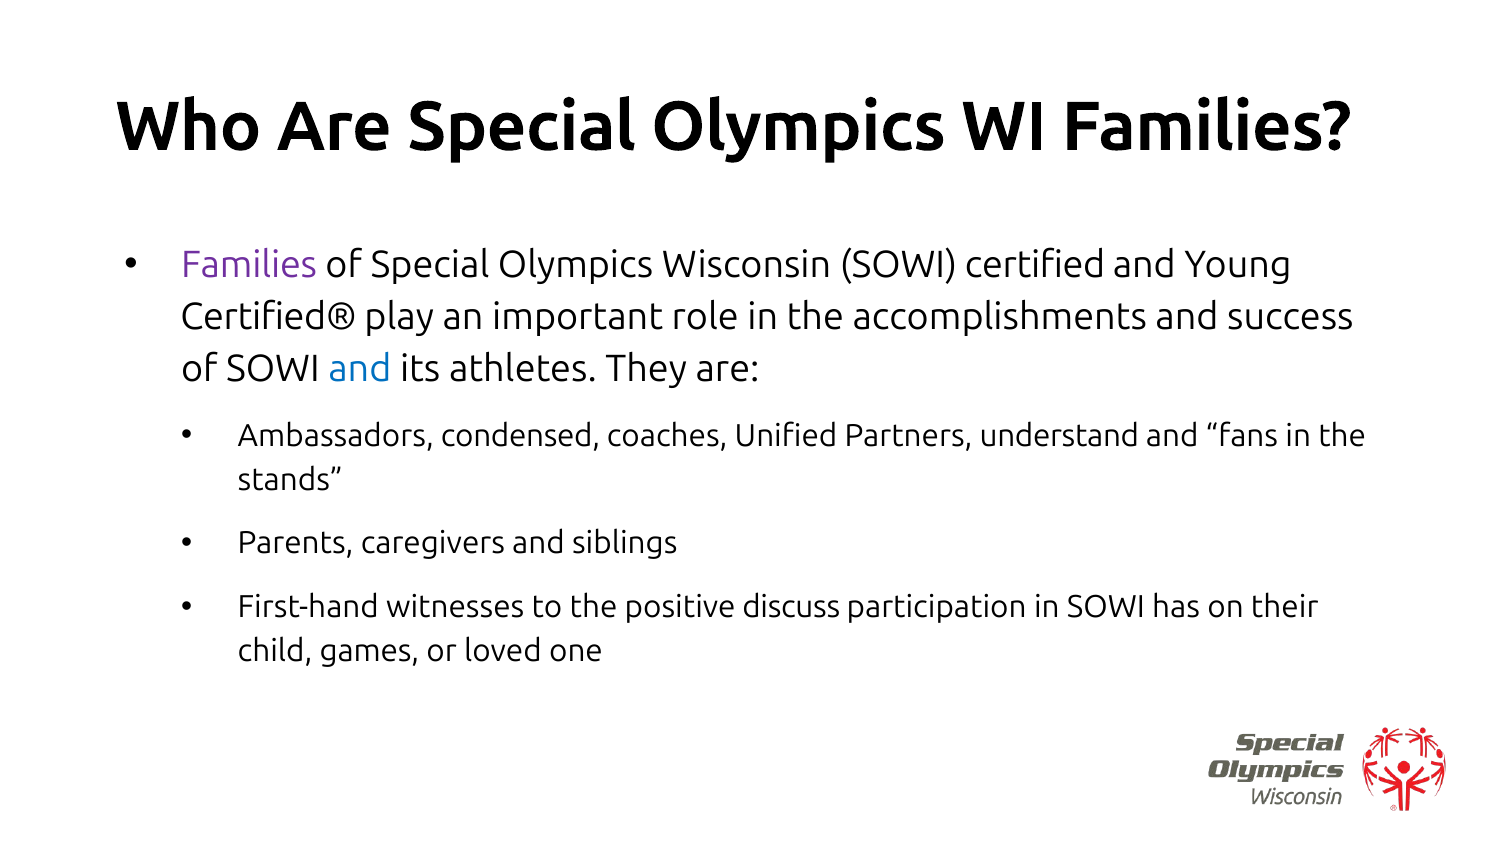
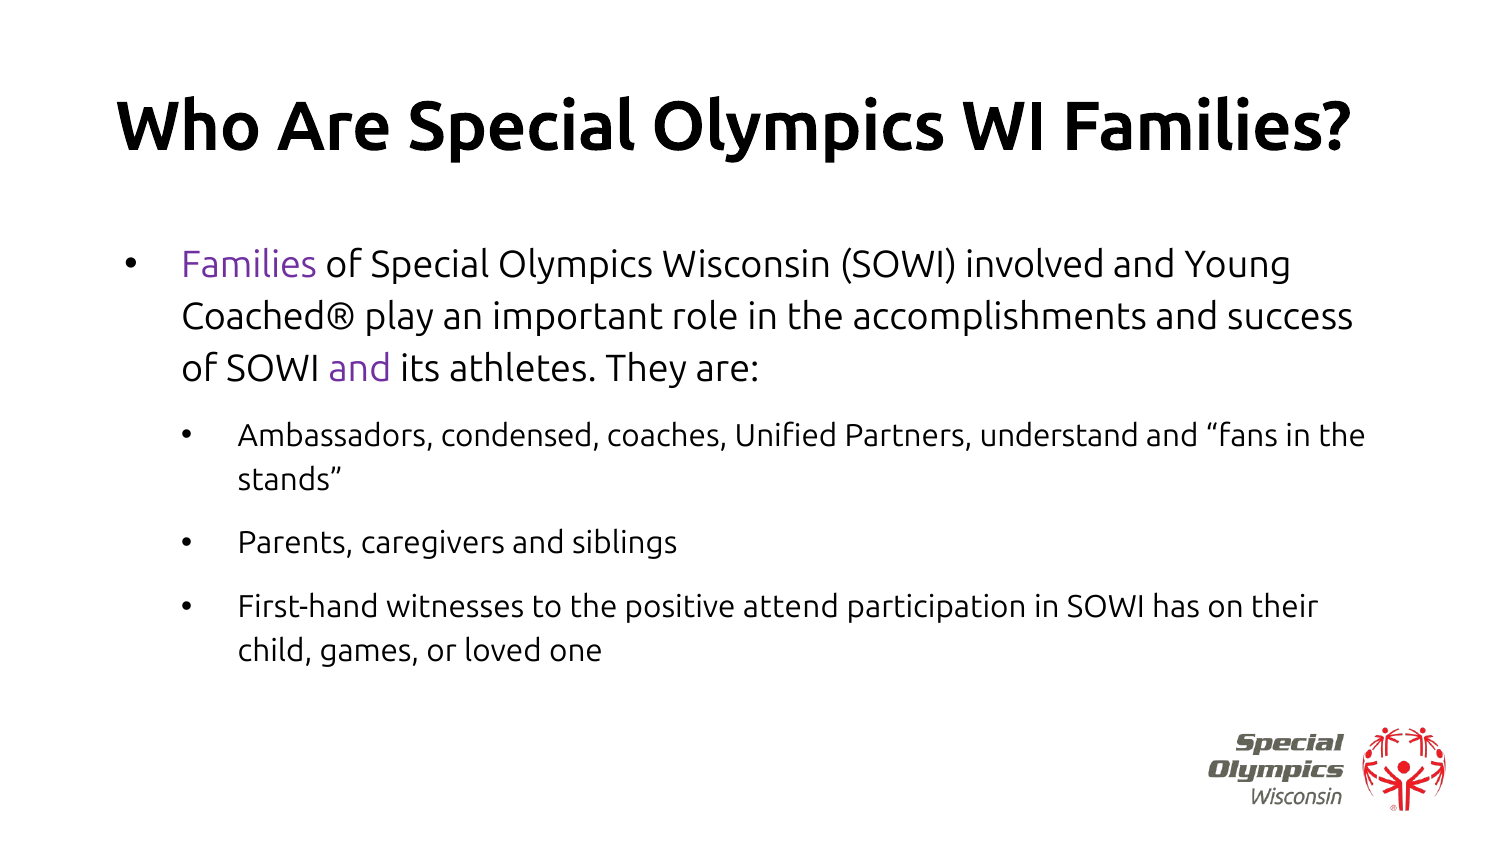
certified: certified -> involved (1035, 265)
Certified®: Certified® -> Coached® (269, 317)
and colour: blue -> purple (360, 369)
discuss: discuss -> attend (791, 607)
